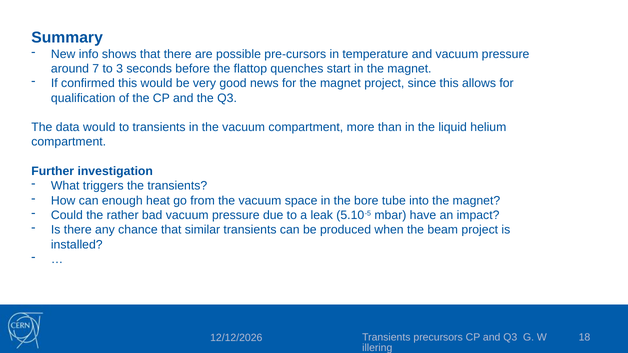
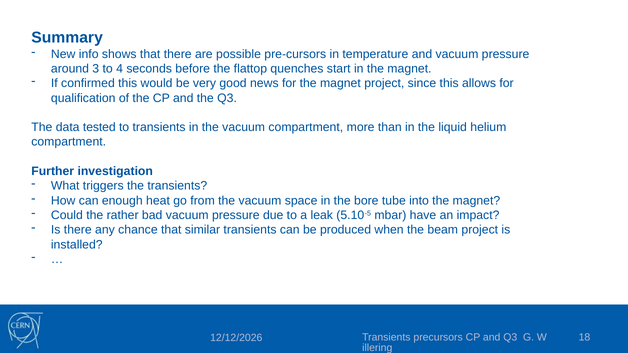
7: 7 -> 3 (96, 69)
3: 3 -> 4 (120, 69)
data would: would -> tested (99, 127)
